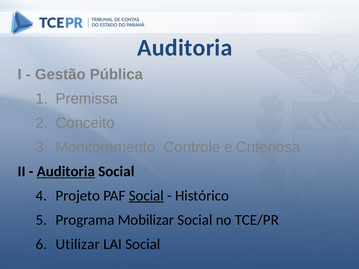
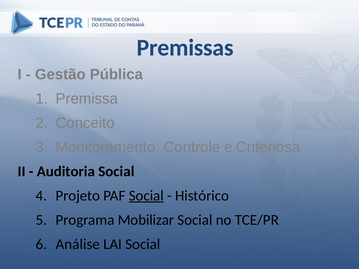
Auditoria: Auditoria -> Premissas (185, 48)
Auditoria underline: present -> none (66, 172)
Utilizar: Utilizar -> Análise (78, 244)
